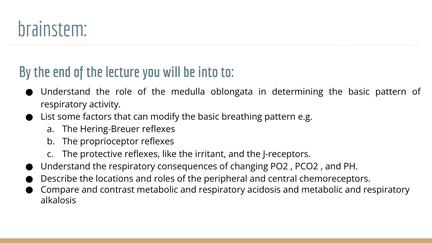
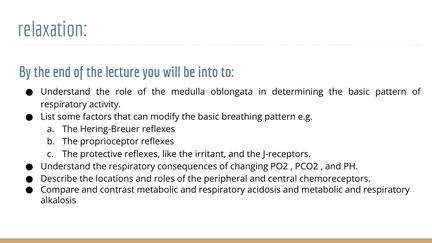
brainstem: brainstem -> relaxation (53, 29)
